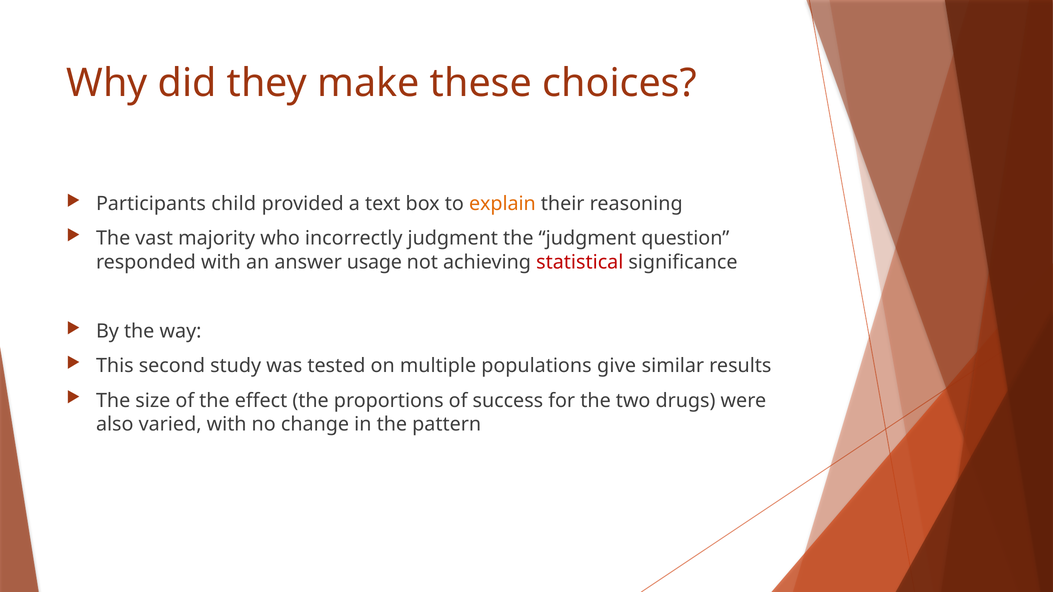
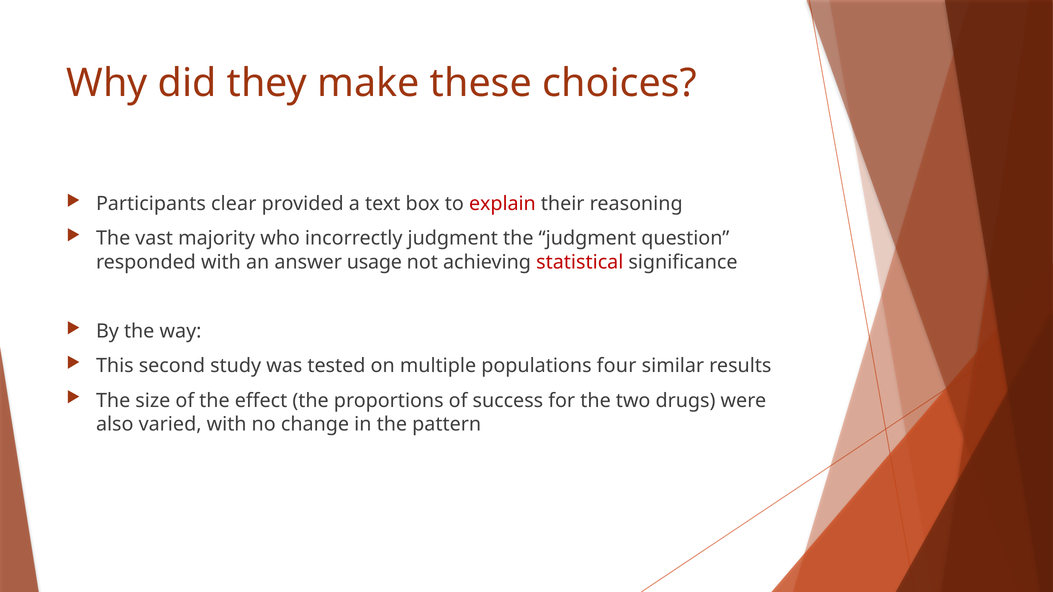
child: child -> clear (234, 204)
explain colour: orange -> red (502, 204)
give: give -> four (617, 366)
